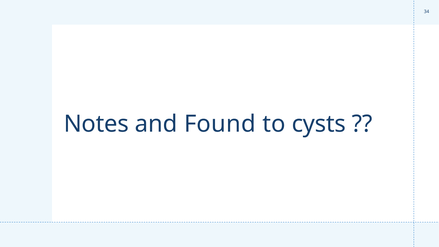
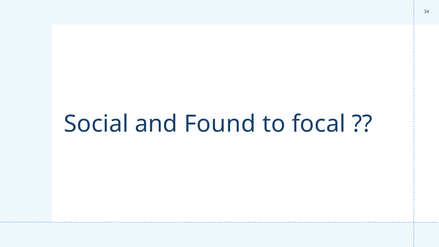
Notes: Notes -> Social (96, 124)
cysts: cysts -> focal (319, 124)
